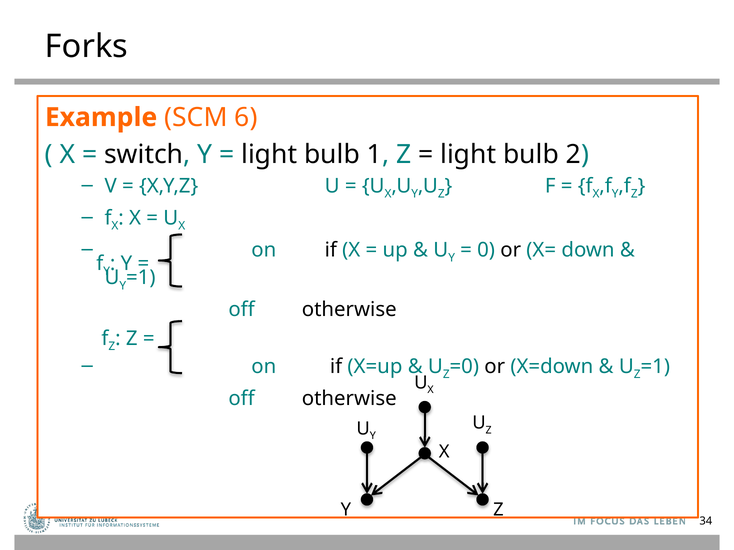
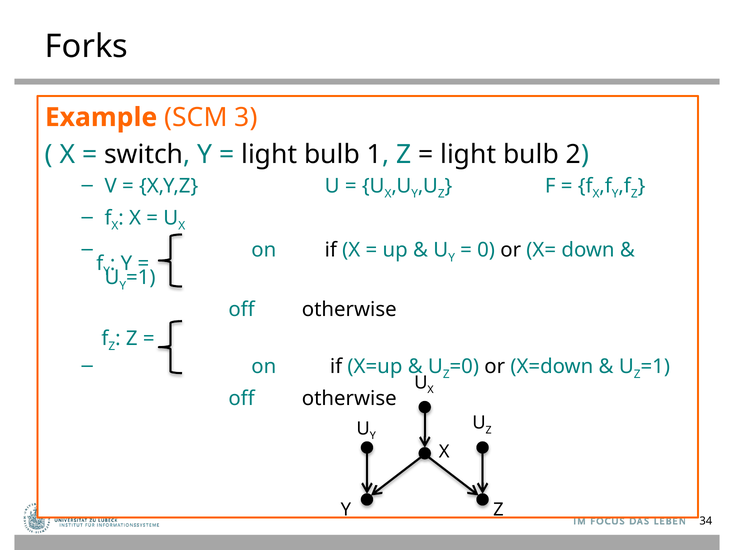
6: 6 -> 3 (246, 117)
